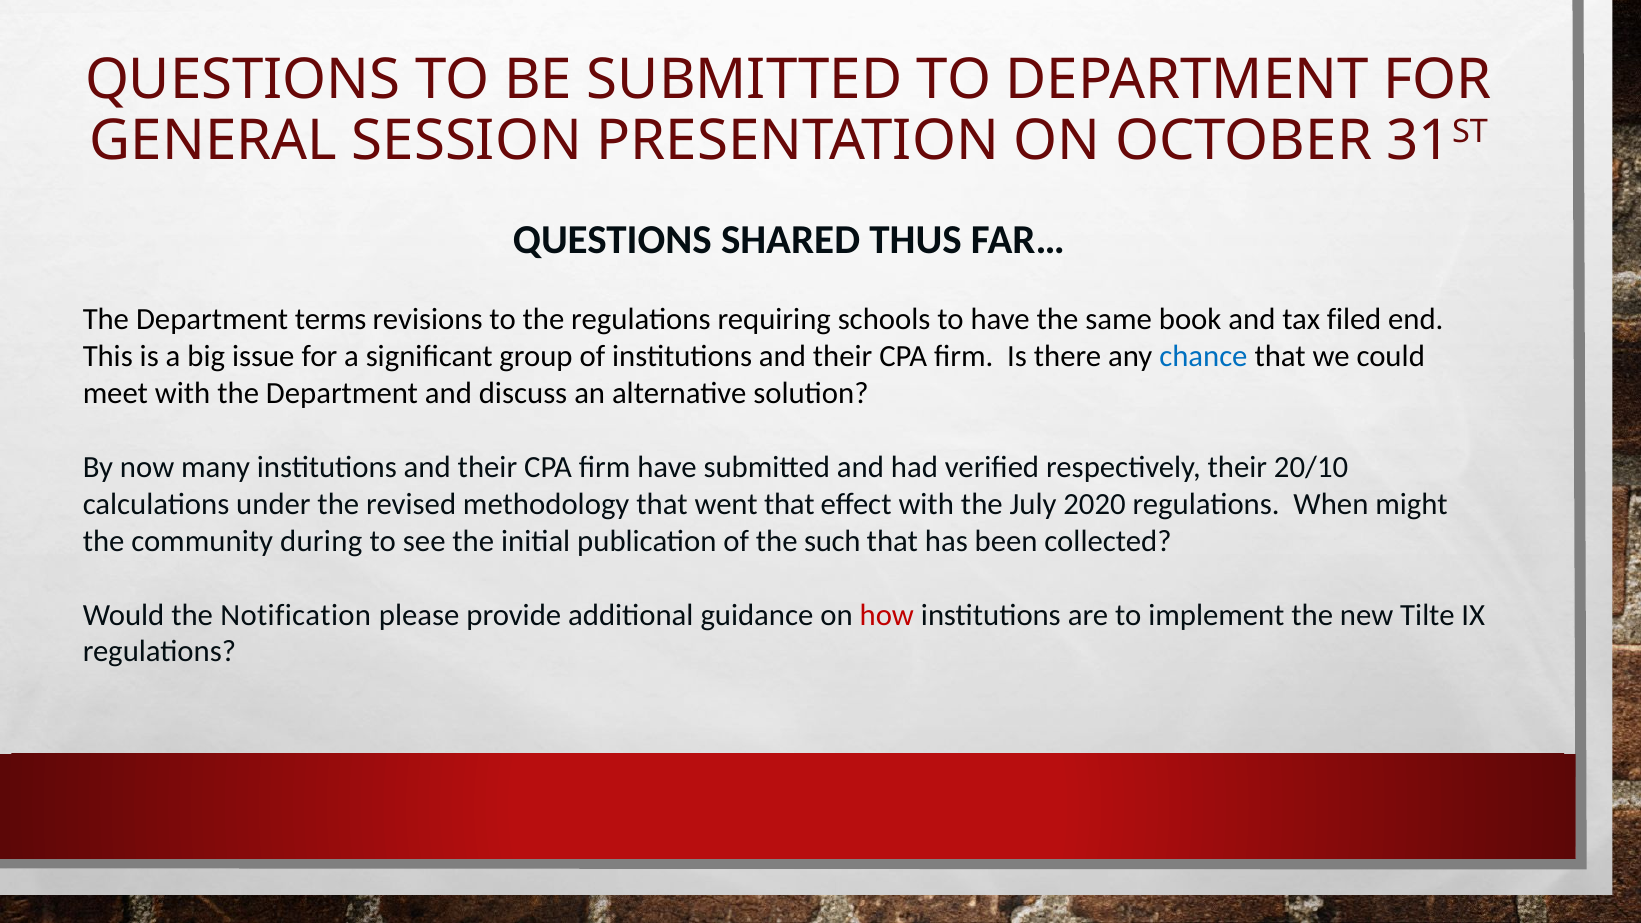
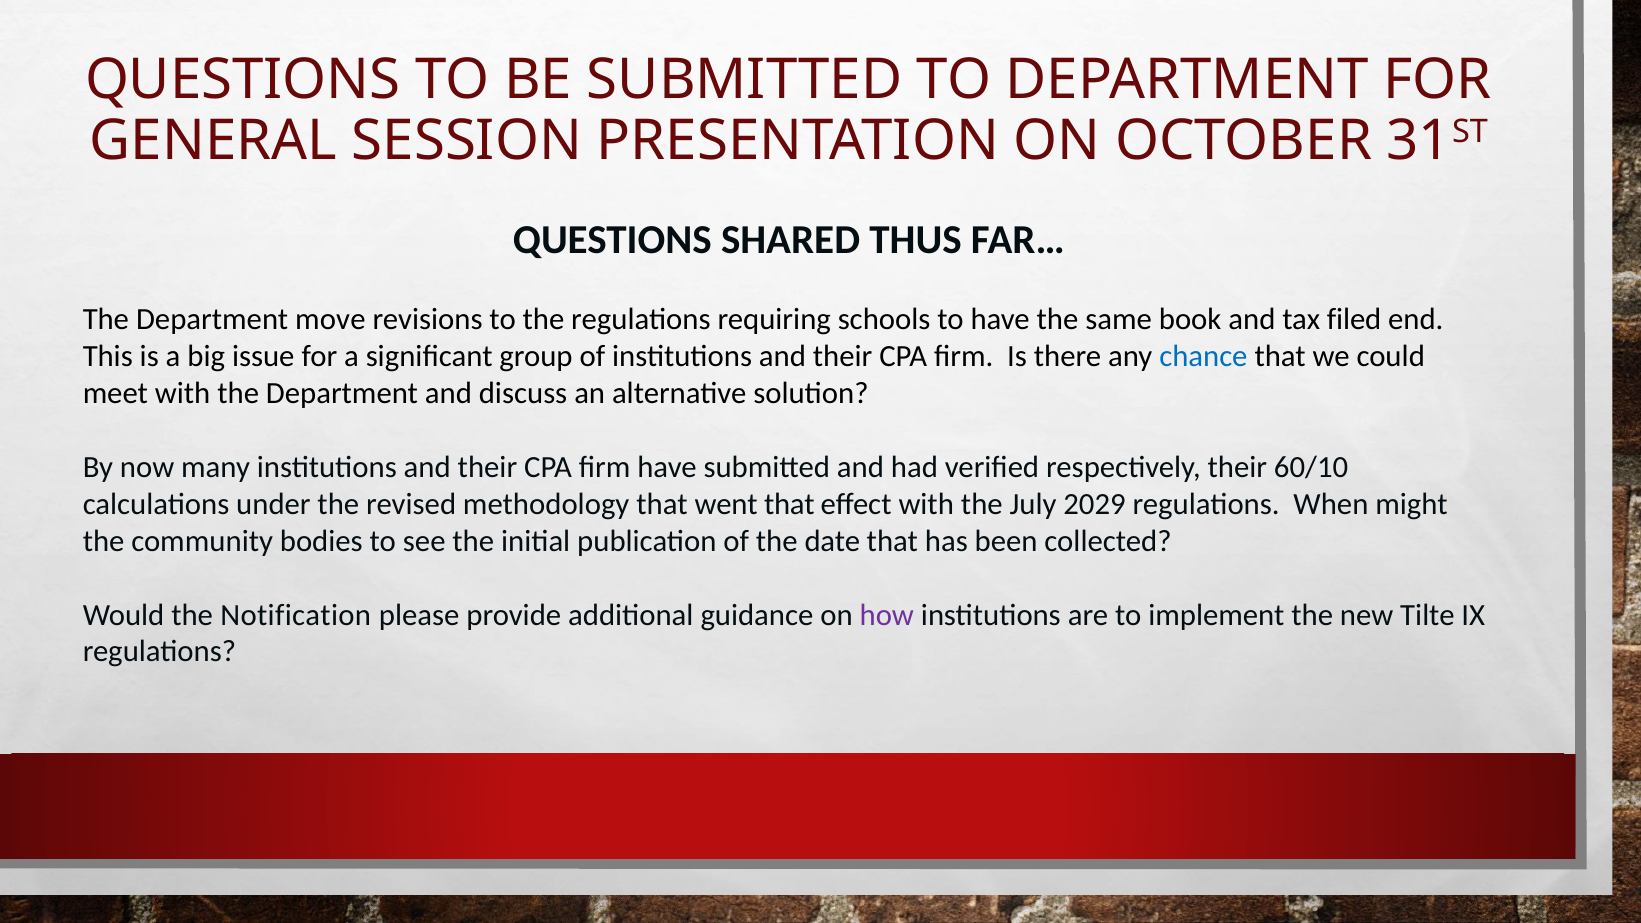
terms: terms -> move (330, 320)
20/10: 20/10 -> 60/10 (1311, 467)
2020: 2020 -> 2029 (1095, 504)
during: during -> bodies (321, 541)
such: such -> date (832, 541)
how colour: red -> purple (887, 615)
